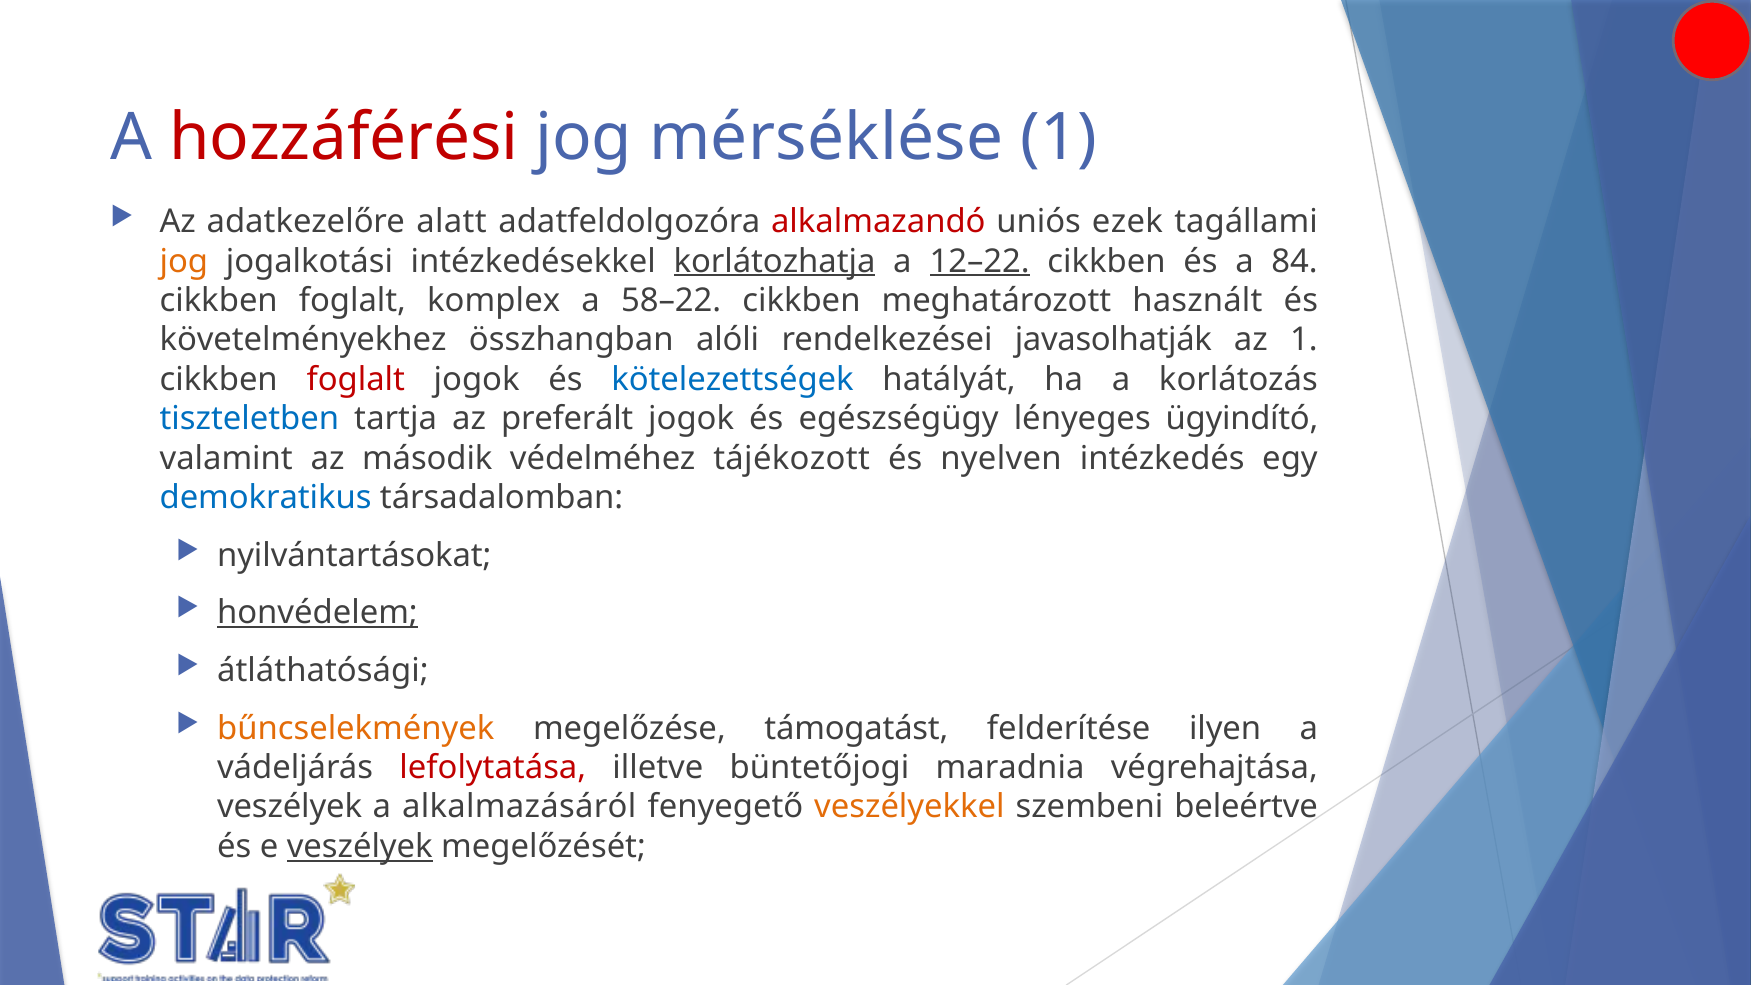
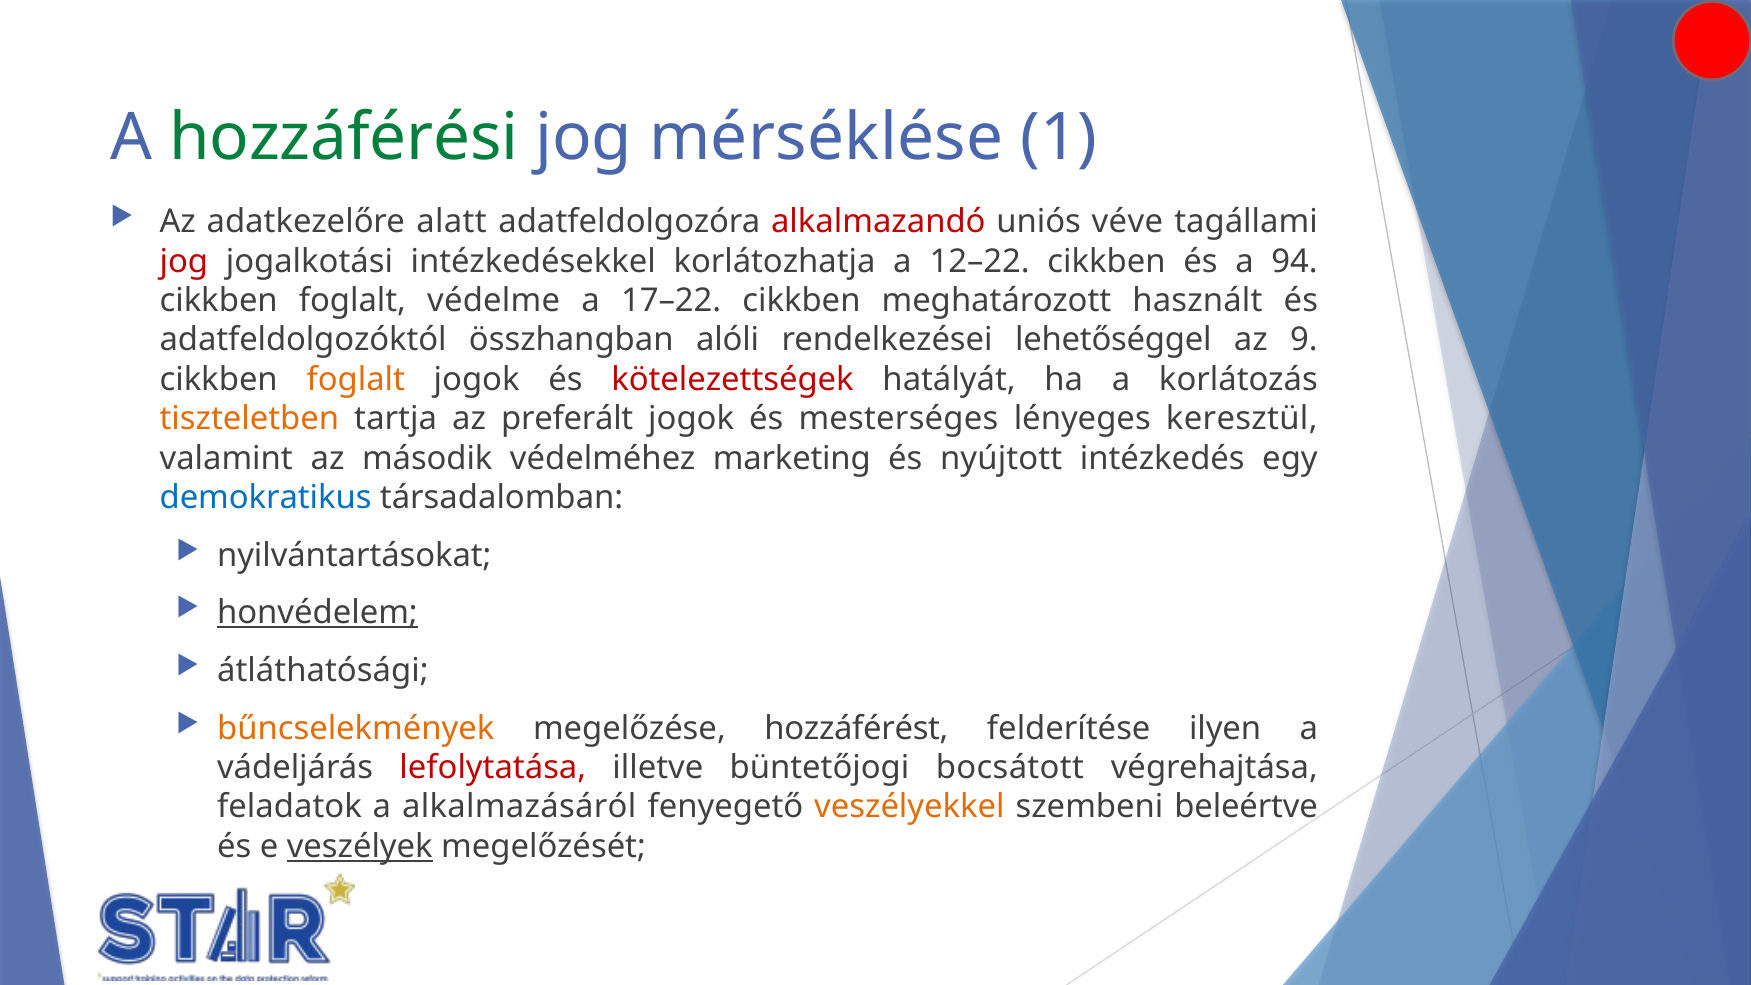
hozzáférési colour: red -> green (344, 138)
ezek: ezek -> véve (1127, 222)
jog colour: orange -> red (184, 261)
korlátozhatja underline: present -> none (775, 261)
12–22 underline: present -> none (980, 261)
84: 84 -> 94 (1295, 261)
komplex: komplex -> védelme (494, 301)
58–22: 58–22 -> 17–22 (671, 301)
követelményekhez: követelményekhez -> adatfeldolgozóktól (303, 340)
javasolhatják: javasolhatják -> lehetőséggel (1113, 340)
az 1: 1 -> 9 (1304, 340)
foglalt colour: red -> orange (356, 379)
kötelezettségek colour: blue -> red (733, 379)
tiszteletben colour: blue -> orange (249, 419)
egészségügy: egészségügy -> mesterséges (898, 419)
ügyindító: ügyindító -> keresztül (1242, 419)
tájékozott: tájékozott -> marketing (792, 458)
nyelven: nyelven -> nyújtott (1001, 458)
támogatást: támogatást -> hozzáférést (856, 728)
maradnia: maradnia -> bocsátott (1010, 768)
veszélyek: veszélyek -> feladatok (289, 807)
